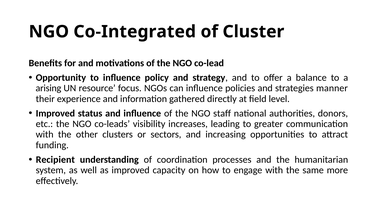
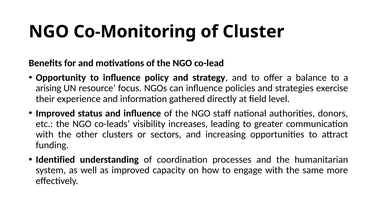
Co-Integrated: Co-Integrated -> Co-Monitoring (135, 32)
manner: manner -> exercise (332, 88)
Recipient: Recipient -> Identified (55, 160)
